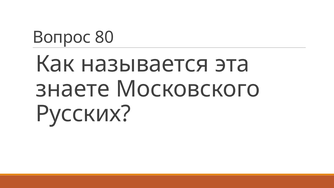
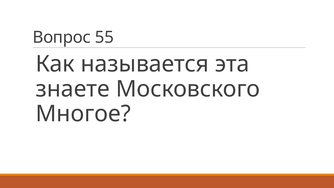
80: 80 -> 55 (104, 37)
Русских: Русских -> Многое (83, 114)
